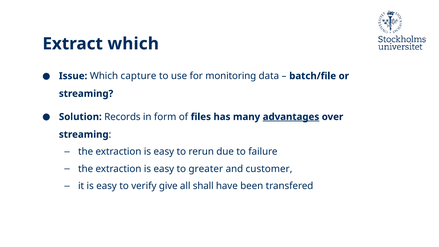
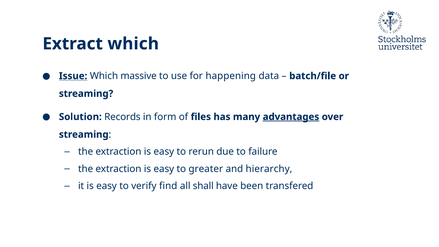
Issue underline: none -> present (73, 76)
capture: capture -> massive (139, 76)
monitoring: monitoring -> happening (231, 76)
customer: customer -> hierarchy (269, 169)
give: give -> find (168, 186)
